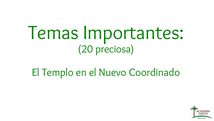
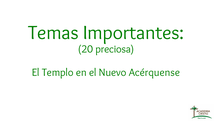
Coordinado: Coordinado -> Acérquense (154, 72)
